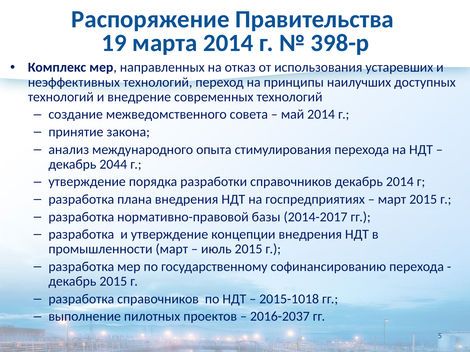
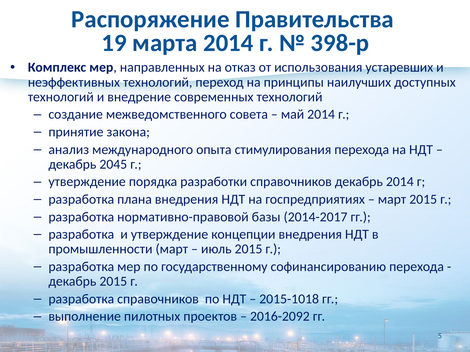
2044: 2044 -> 2045 (113, 165)
2016-2037: 2016-2037 -> 2016-2092 (280, 317)
